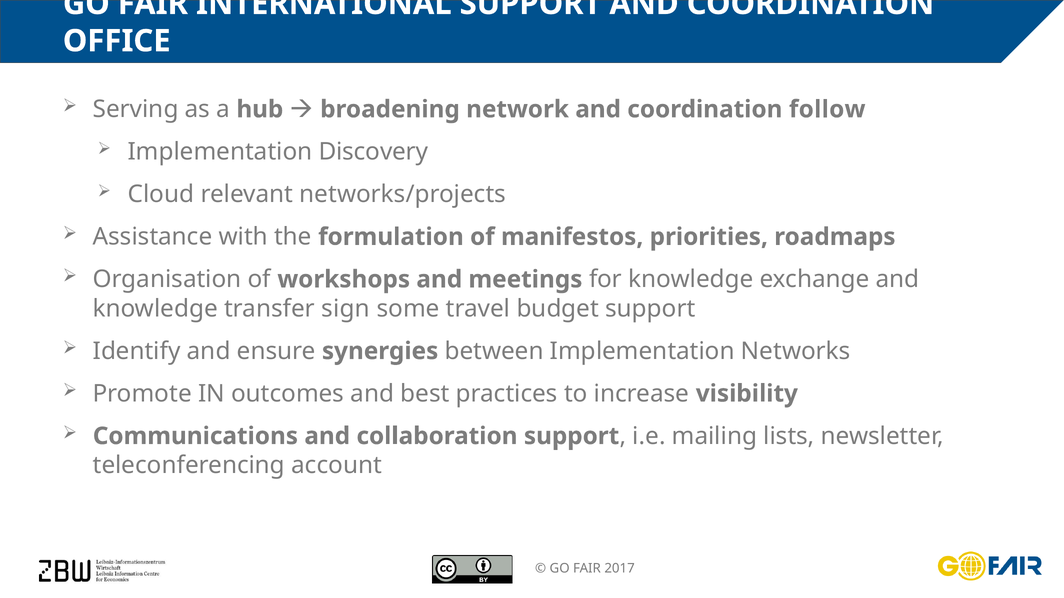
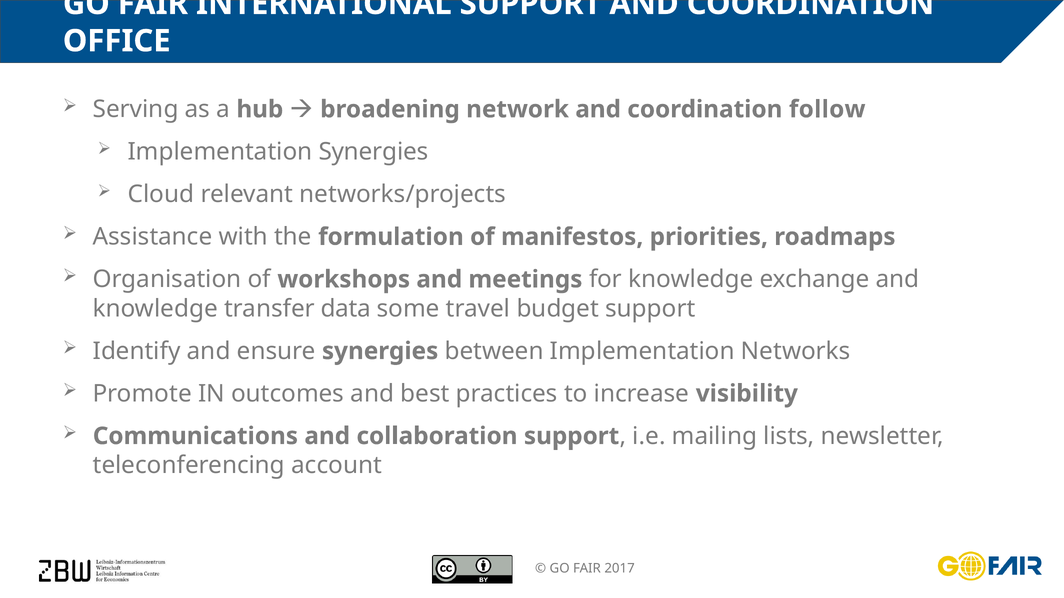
Implementation Discovery: Discovery -> Synergies (373, 152)
sign: sign -> data (346, 309)
